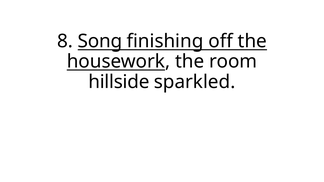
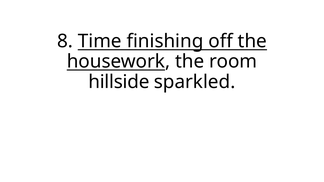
Song: Song -> Time (100, 41)
